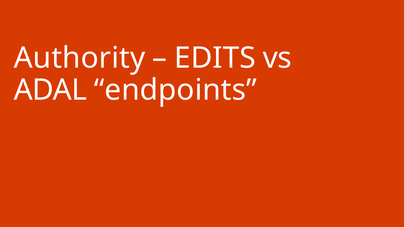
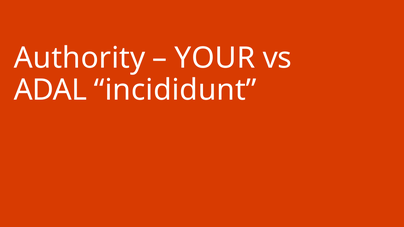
EDITS: EDITS -> YOUR (215, 58)
endpoints: endpoints -> incididunt (175, 90)
